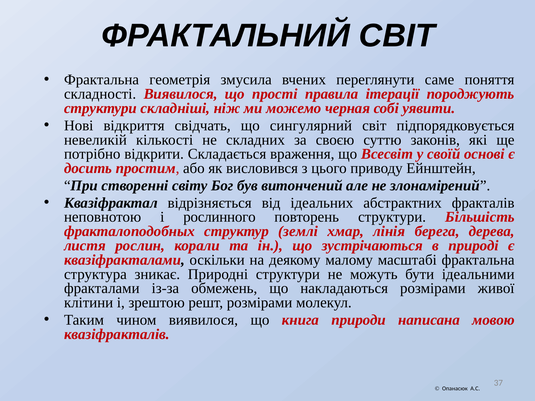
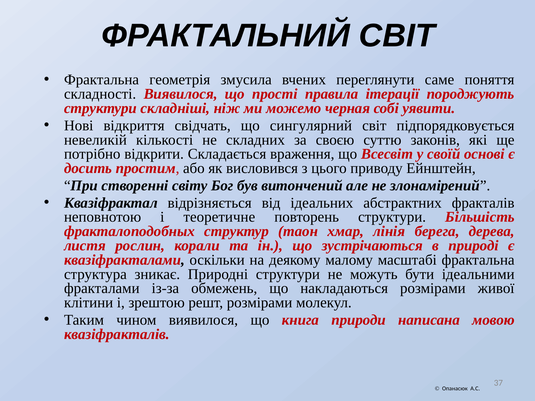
рослинного: рослинного -> теоретичне (219, 217)
землі: землі -> таон (298, 231)
